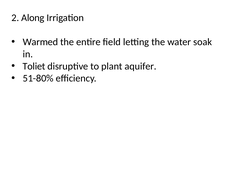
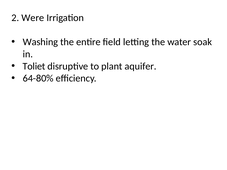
Along: Along -> Were (33, 18)
Warmed: Warmed -> Washing (40, 42)
51-80%: 51-80% -> 64-80% (38, 78)
